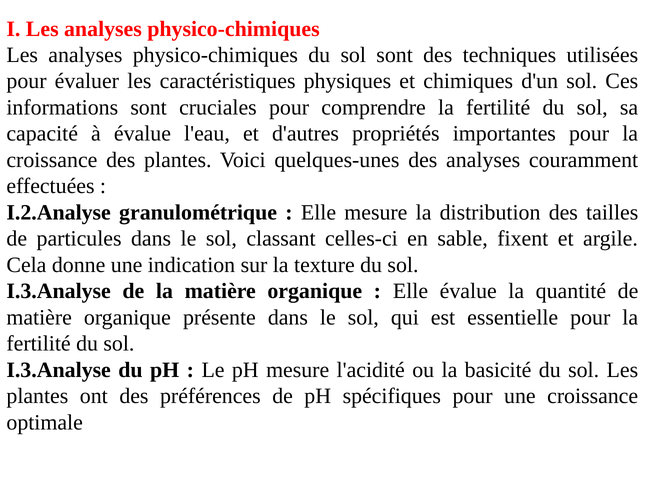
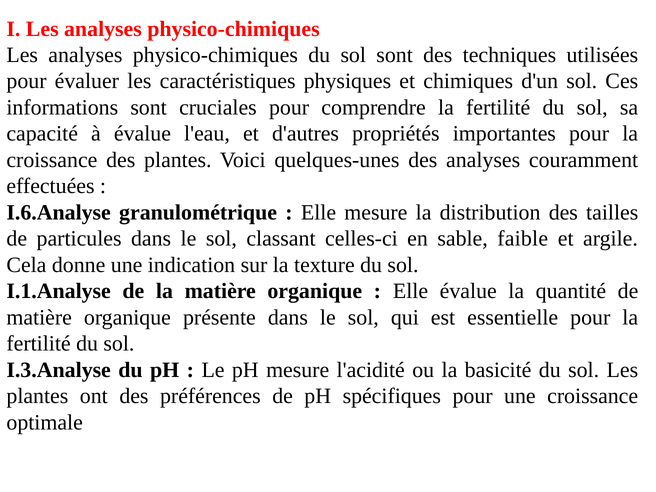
I.2.Analyse: I.2.Analyse -> I.6.Analyse (59, 212)
fixent: fixent -> faible (523, 239)
I.3.Analyse: I.3.Analyse -> I.1.Analyse (59, 291)
